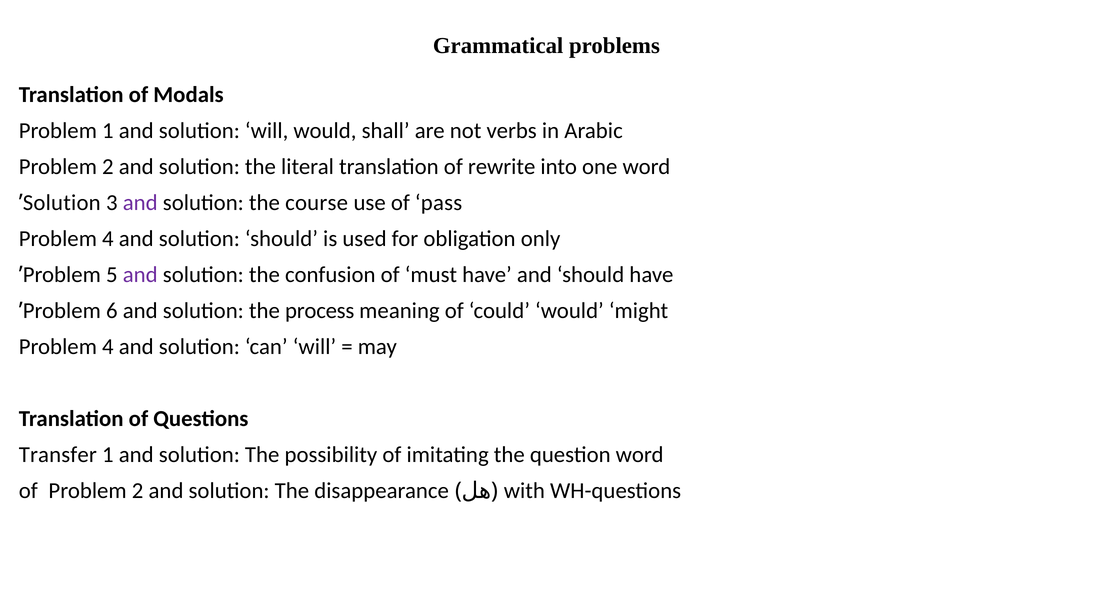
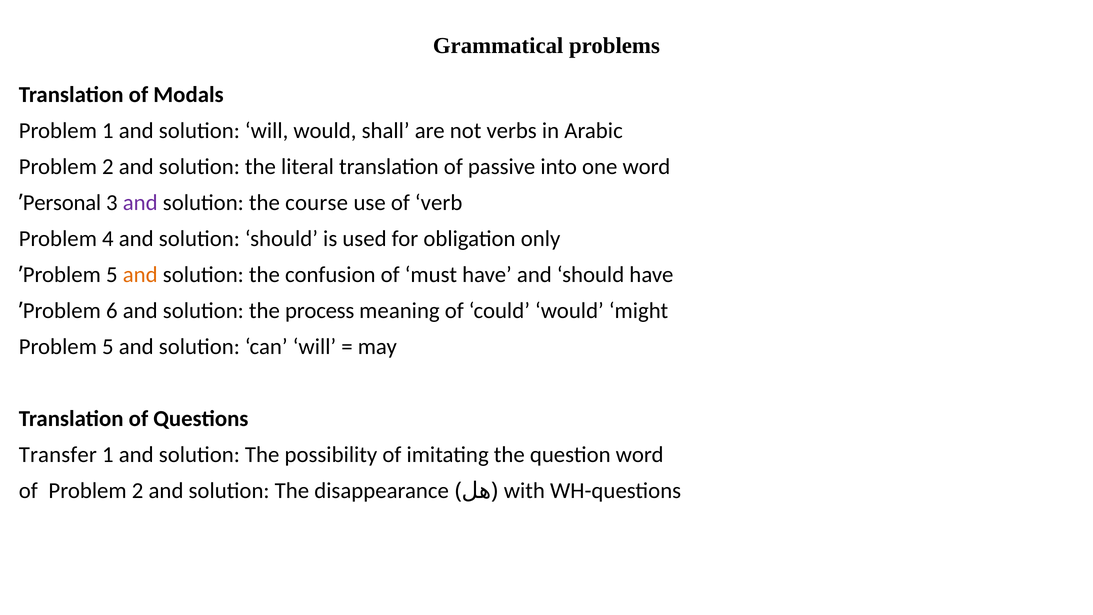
rewrite: rewrite -> passive (502, 167)
Solution: Solution -> Personal (62, 203)
pass: pass -> verb (439, 203)
and colour: purple -> orange (140, 275)
4: 4 -> 5 (108, 347)
